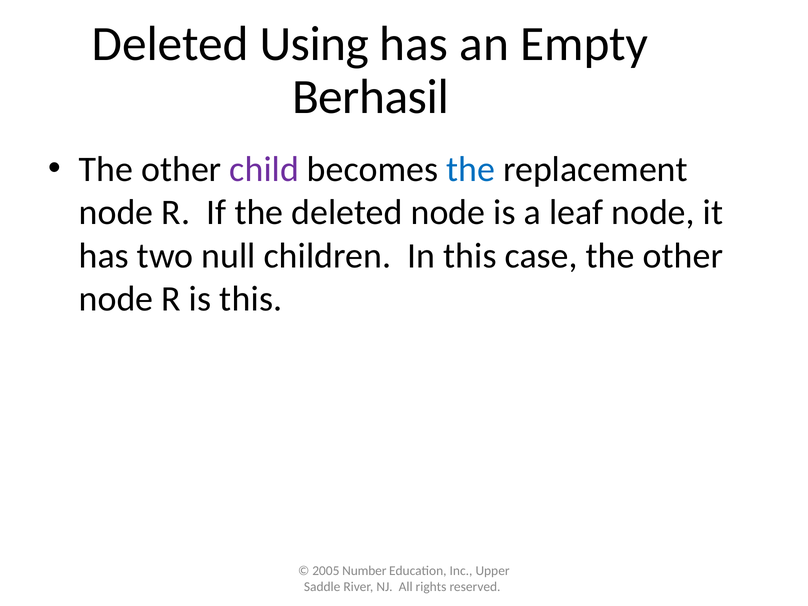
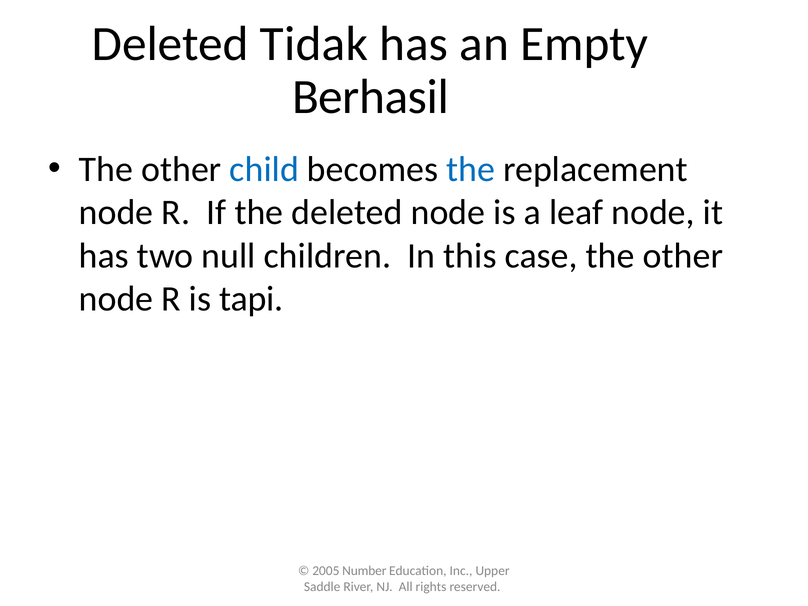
Using: Using -> Tidak (314, 44)
child colour: purple -> blue (264, 170)
is this: this -> tapi (251, 299)
